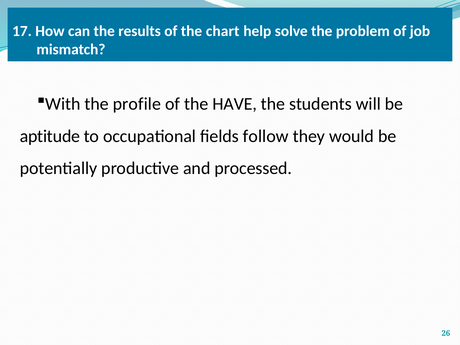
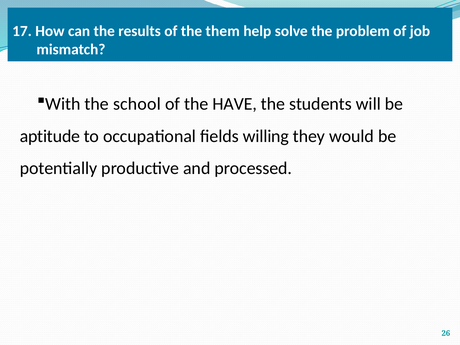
chart: chart -> them (223, 31)
profile: profile -> school (137, 104)
follow: follow -> willing (266, 136)
